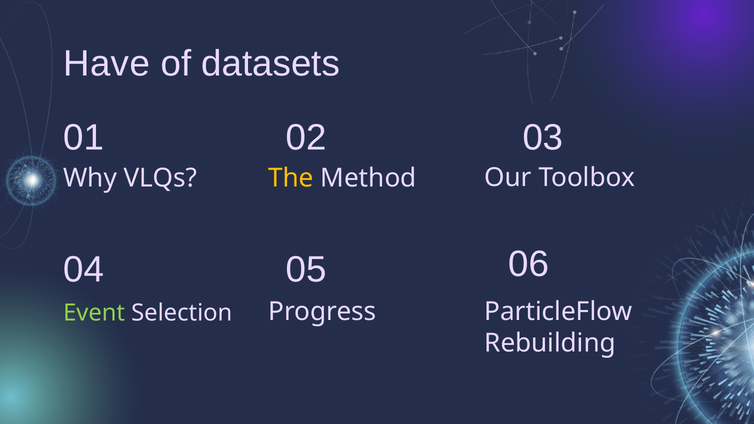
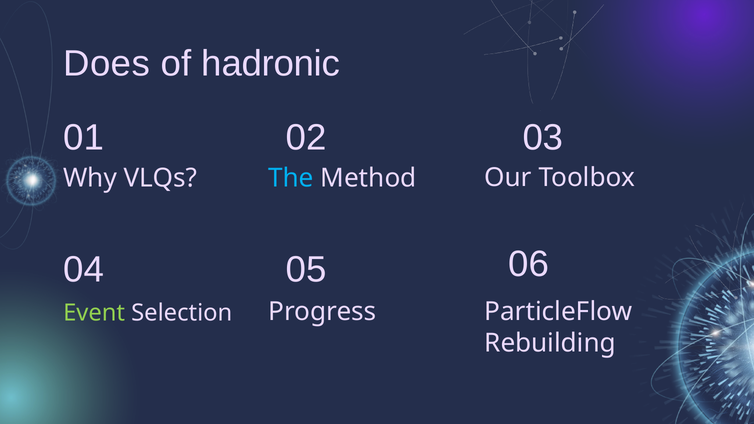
Have: Have -> Does (107, 63)
datasets: datasets -> hadronic (271, 63)
The colour: yellow -> light blue (291, 178)
